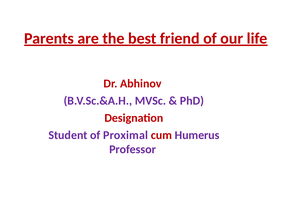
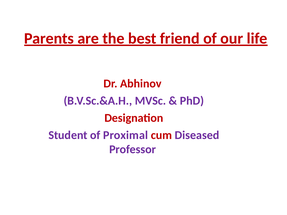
Humerus: Humerus -> Diseased (197, 135)
